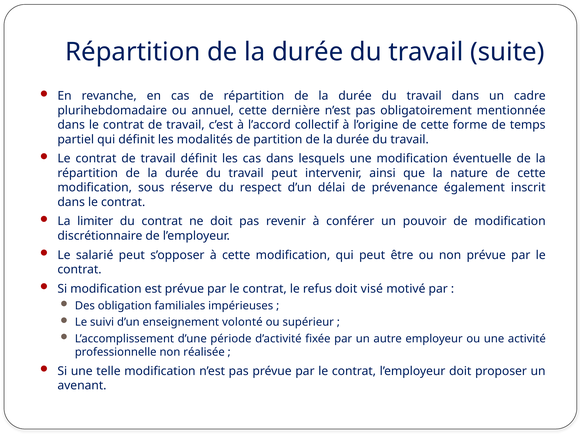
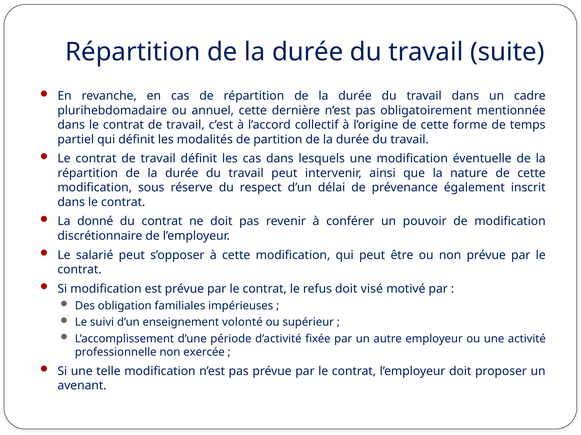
limiter: limiter -> donné (95, 222)
réalisée: réalisée -> exercée (204, 353)
